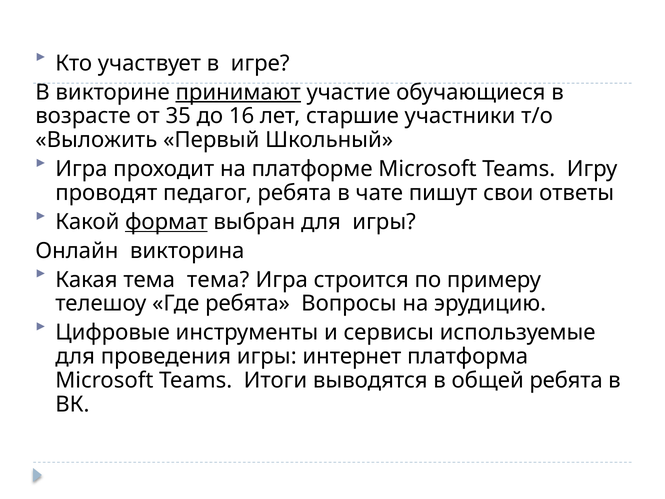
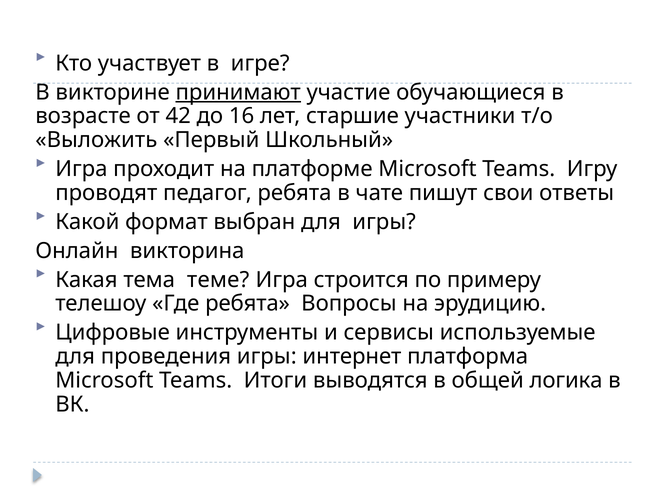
35: 35 -> 42 (178, 116)
формат underline: present -> none (166, 222)
тема тема: тема -> теме (218, 280)
общей ребята: ребята -> логика (566, 380)
